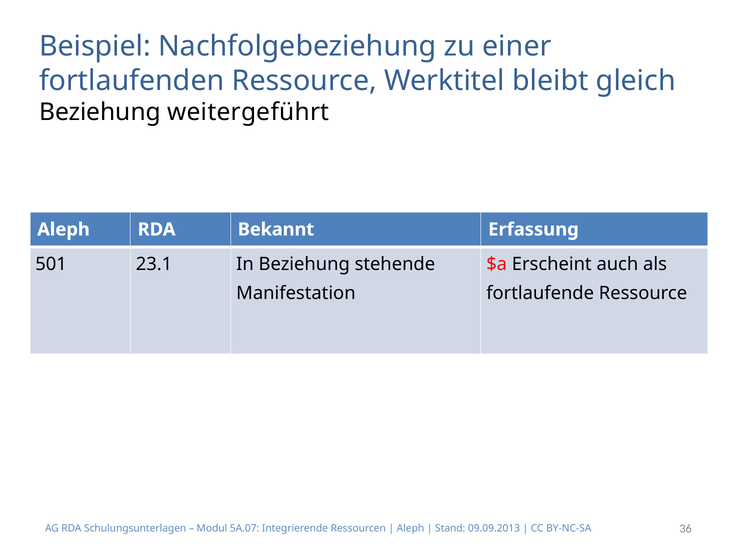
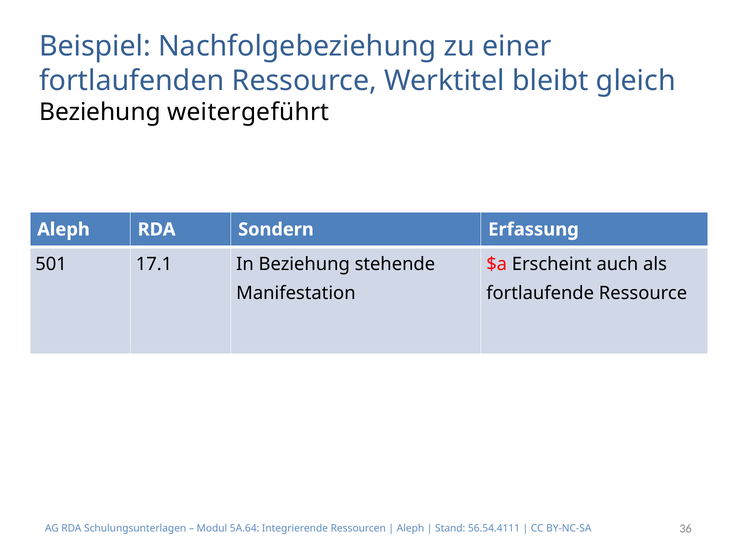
Bekannt: Bekannt -> Sondern (276, 229)
23.1: 23.1 -> 17.1 (154, 264)
5A.07: 5A.07 -> 5A.64 (245, 529)
09.09.2013: 09.09.2013 -> 56.54.4111 (494, 529)
